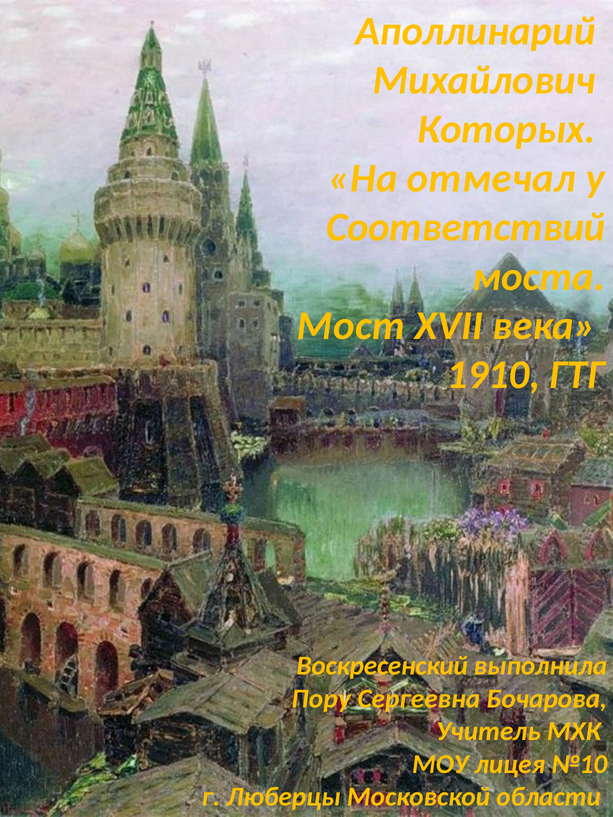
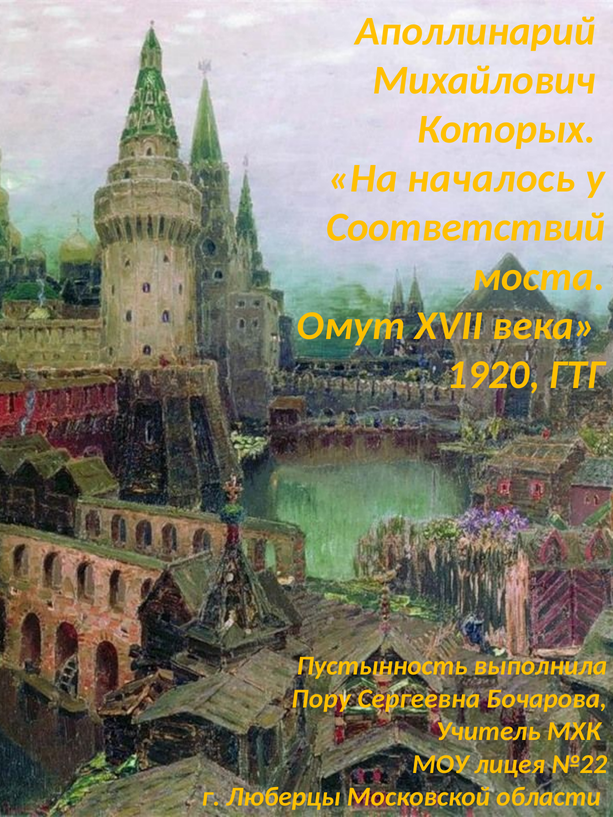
отмечал: отмечал -> началось (491, 179)
Мост: Мост -> Омут (351, 326)
1910: 1910 -> 1920 (493, 375)
Воскресенский: Воскресенский -> Пустынность (382, 666)
№10: №10 -> №22 (579, 764)
